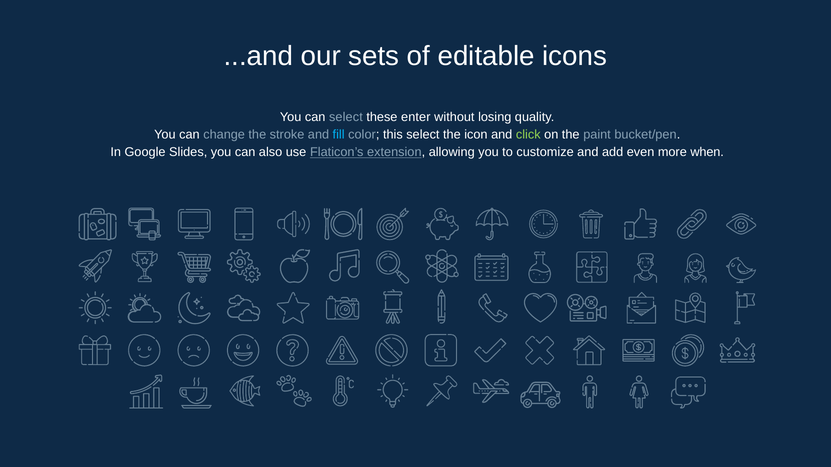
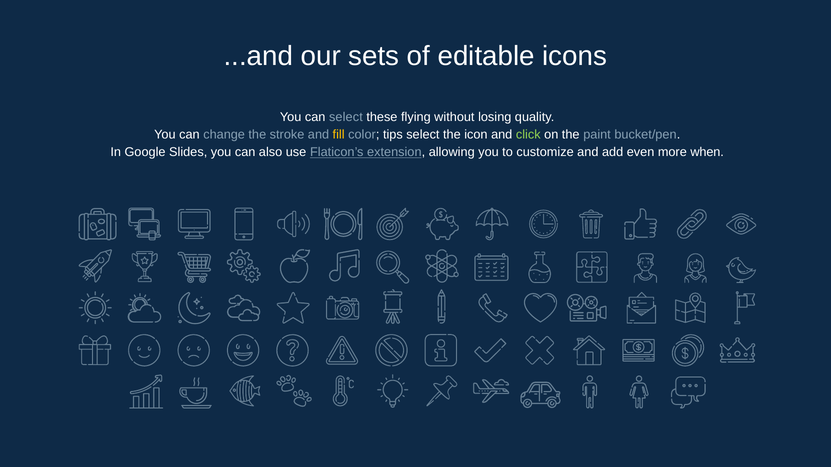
enter: enter -> flying (416, 117)
fill colour: light blue -> yellow (339, 135)
this: this -> tips (393, 135)
